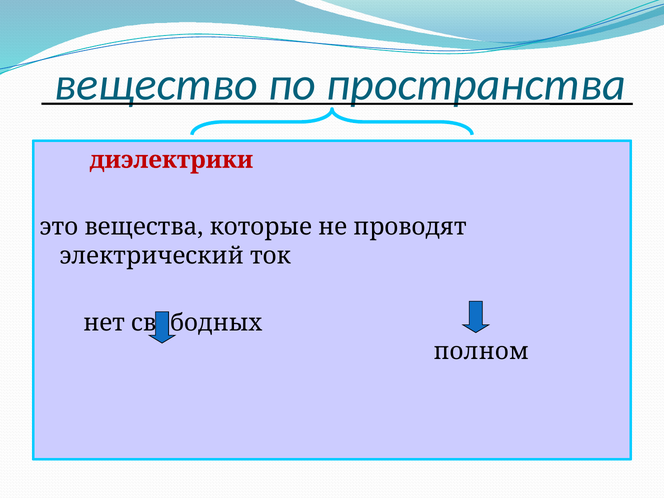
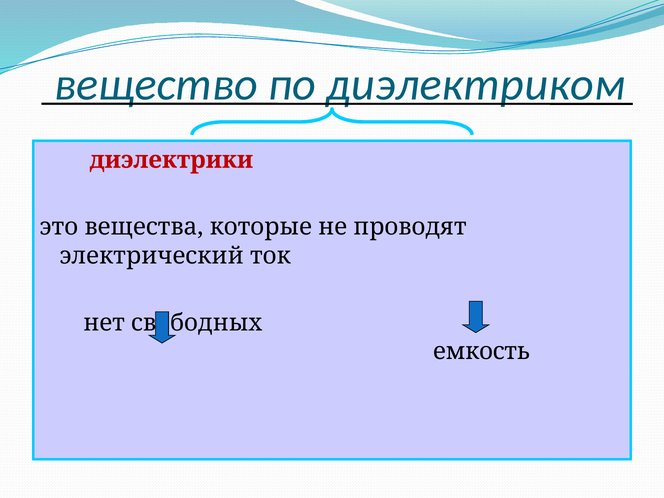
пространства: пространства -> диэлектриком (476, 84)
полном: полном -> емкость (481, 352)
